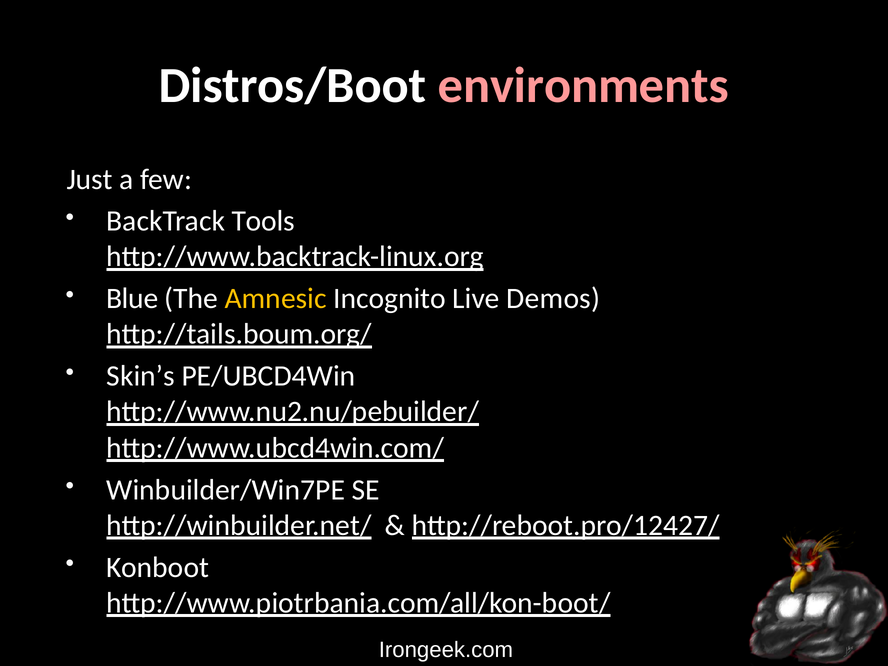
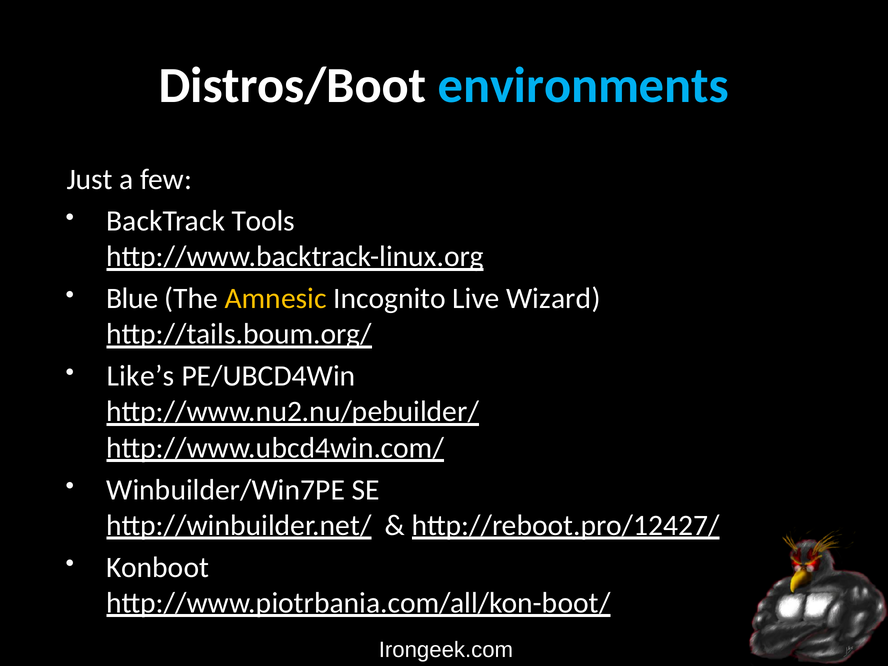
environments colour: pink -> light blue (583, 86)
Demos: Demos -> Wizard (553, 299)
Skin’s: Skin’s -> Like’s (141, 376)
